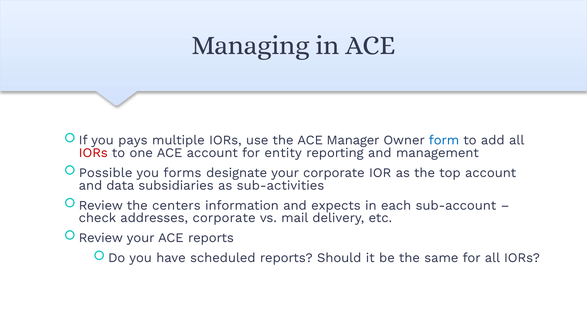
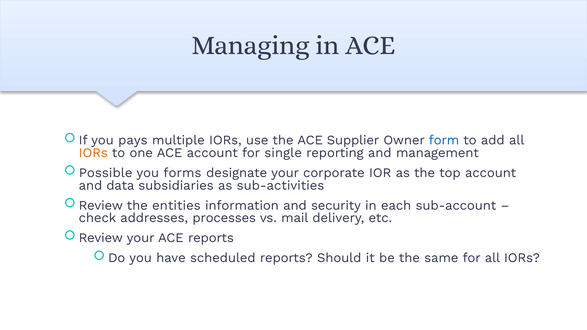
Manager: Manager -> Supplier (353, 140)
IORs colour: red -> orange (93, 153)
entity: entity -> single (283, 153)
centers: centers -> entities (176, 206)
expects: expects -> security (336, 206)
addresses corporate: corporate -> processes (224, 218)
